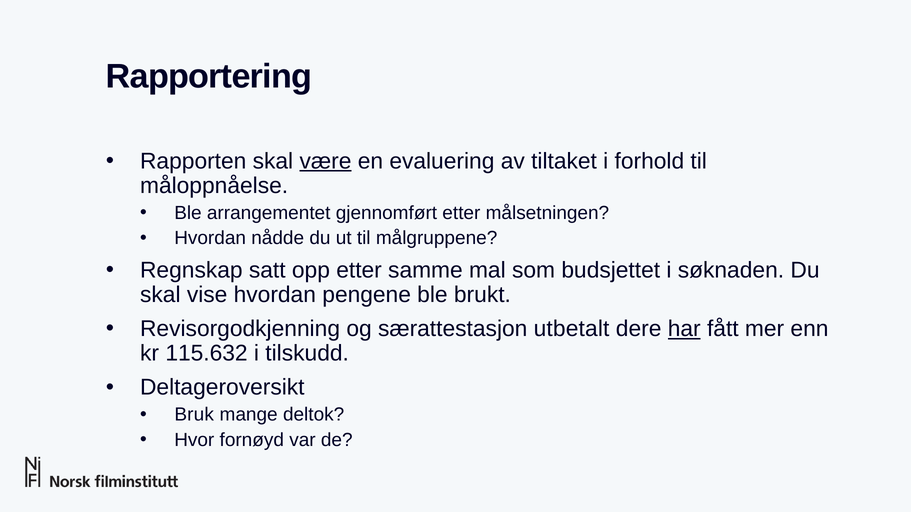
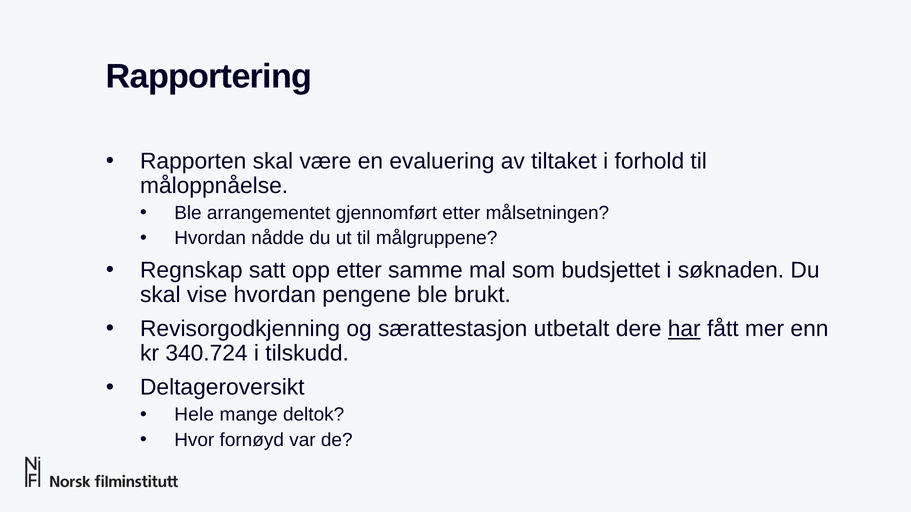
være underline: present -> none (325, 161)
115.632: 115.632 -> 340.724 (206, 354)
Bruk: Bruk -> Hele (194, 415)
